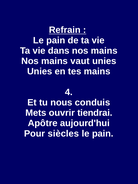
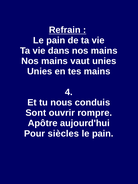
Mets: Mets -> Sont (36, 113)
tiendrai: tiendrai -> rompre (95, 113)
